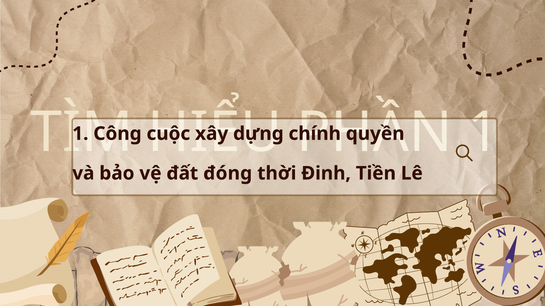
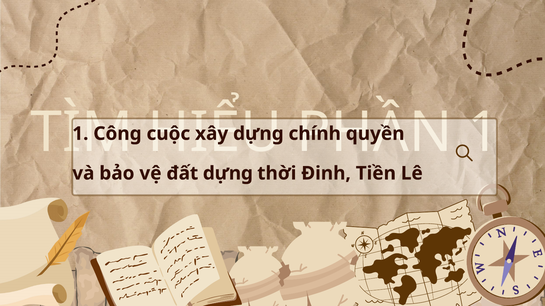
đất đóng: đóng -> dựng (228, 174)
